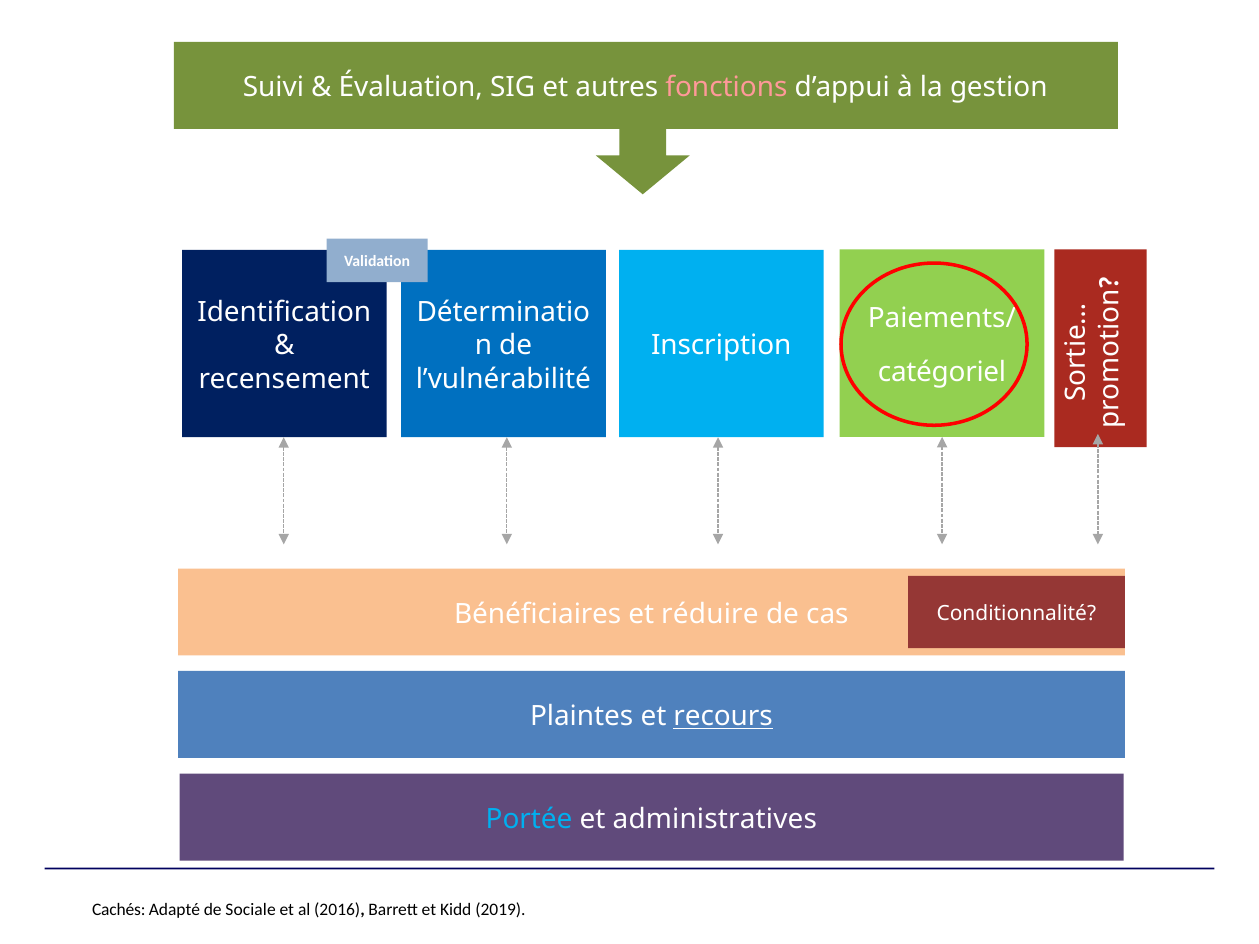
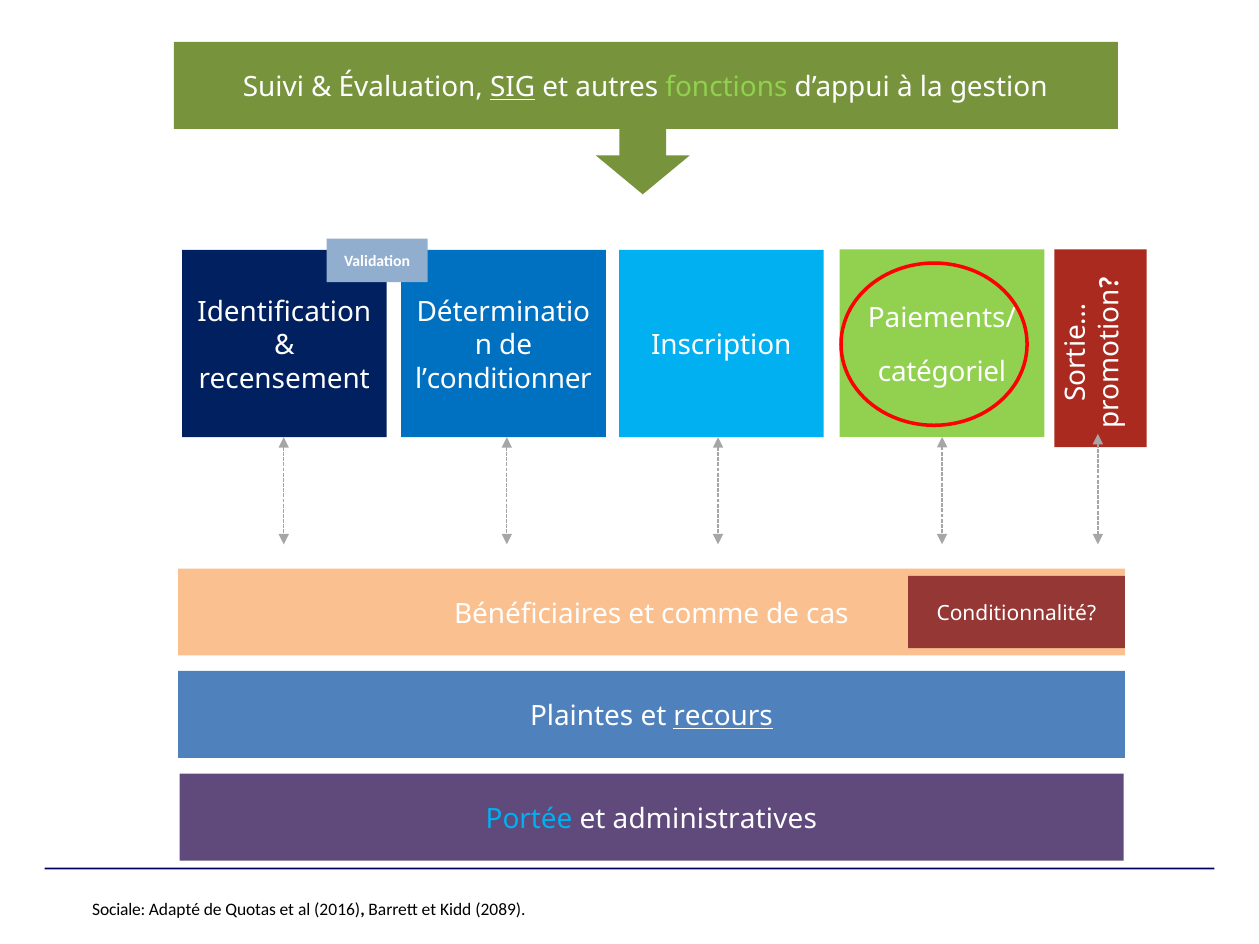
SIG underline: none -> present (513, 87)
fonctions colour: pink -> light green (726, 87)
l’vulnérabilité: l’vulnérabilité -> l’conditionner (504, 379)
réduire: réduire -> comme (710, 614)
Cachés: Cachés -> Sociale (119, 910)
Sociale: Sociale -> Quotas (251, 910)
2019: 2019 -> 2089 (501, 910)
